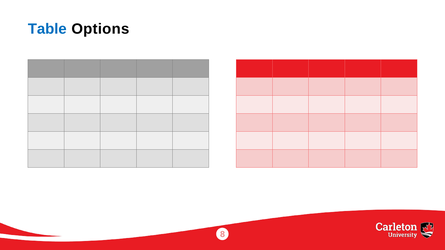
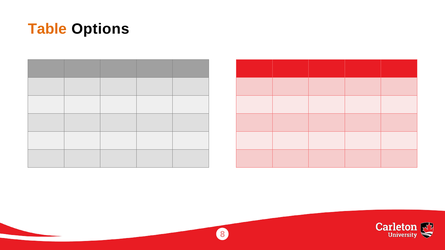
Table colour: blue -> orange (47, 29)
